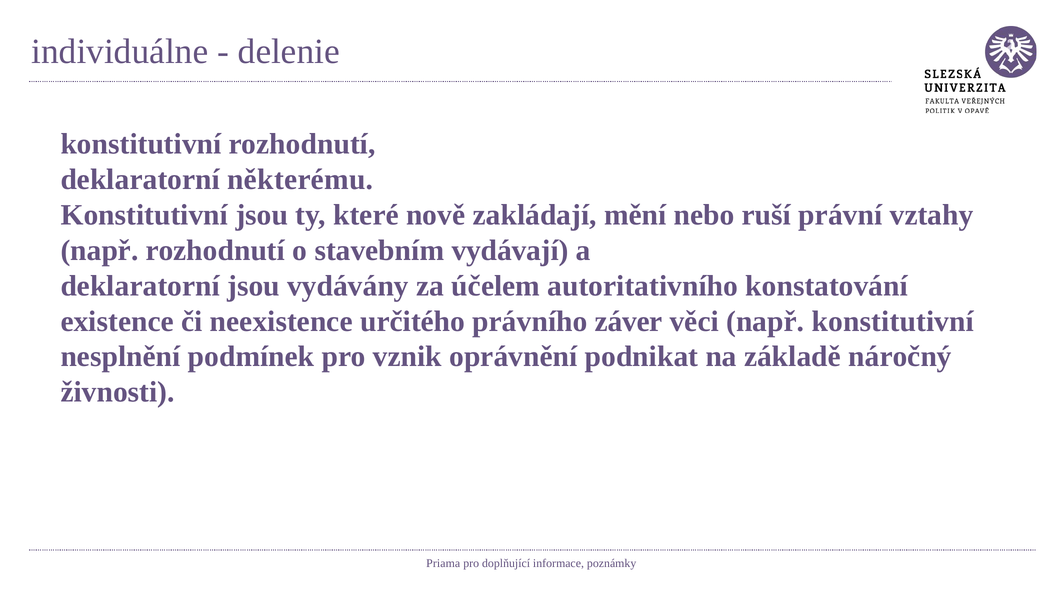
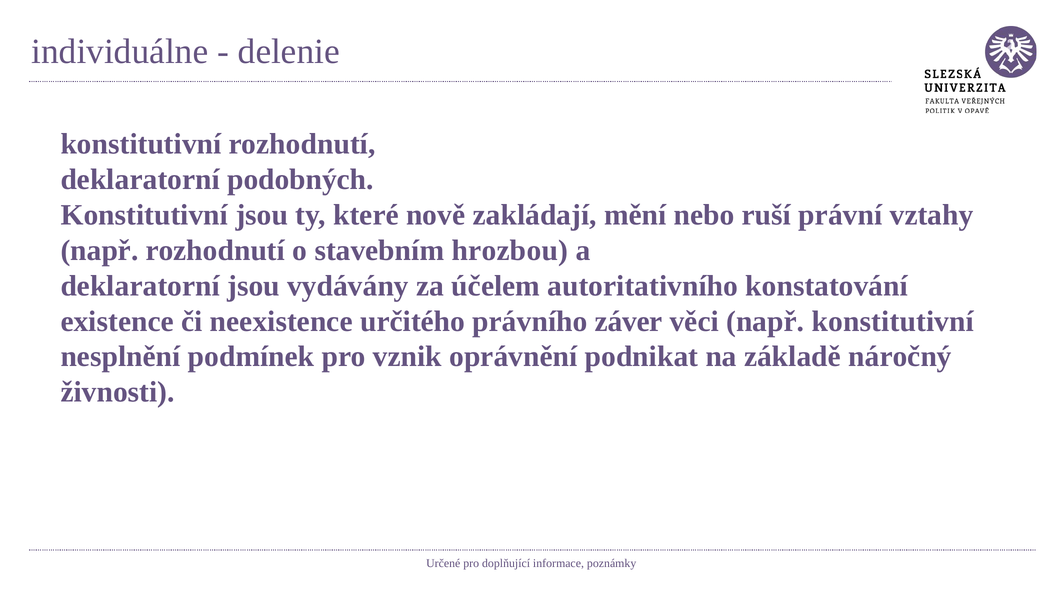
některému: některému -> podobných (300, 179)
vydávají: vydávají -> hrozbou (510, 250)
Priama: Priama -> Určené (443, 563)
